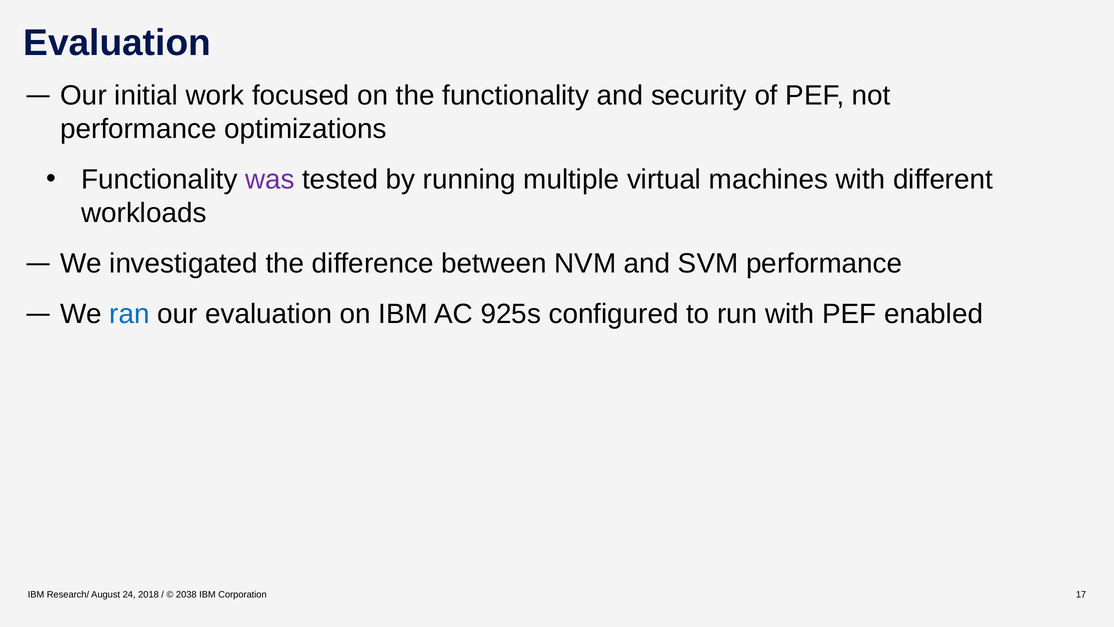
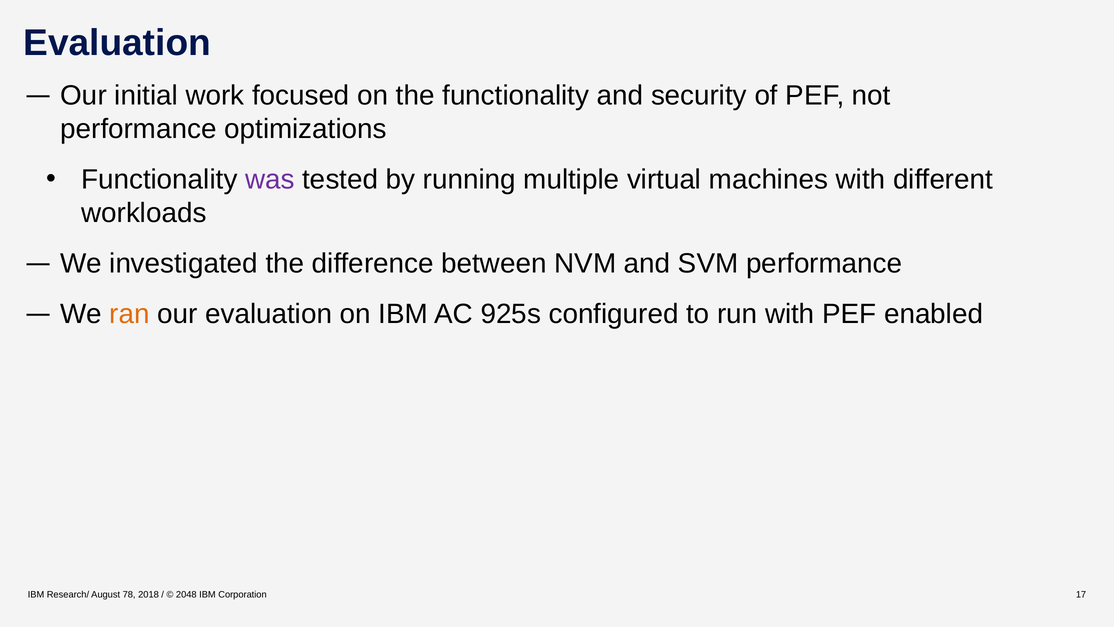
ran colour: blue -> orange (129, 314)
24: 24 -> 78 (129, 594)
2038: 2038 -> 2048 (186, 594)
